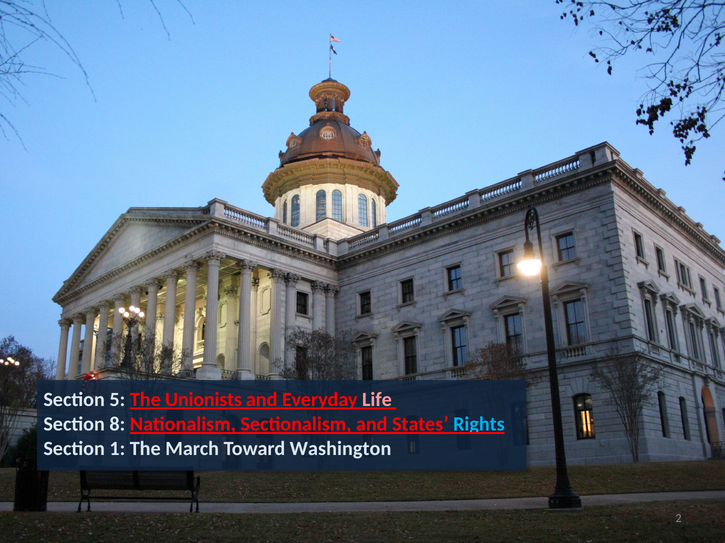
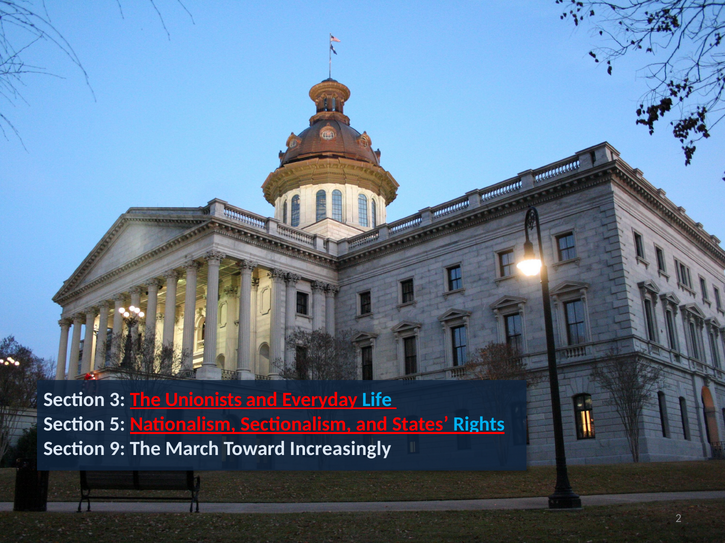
5: 5 -> 3 (117, 400)
Life colour: pink -> light blue (377, 400)
8: 8 -> 5 (117, 425)
1: 1 -> 9 (117, 449)
Washington: Washington -> Increasingly (340, 449)
